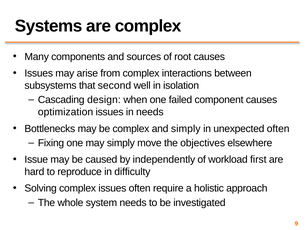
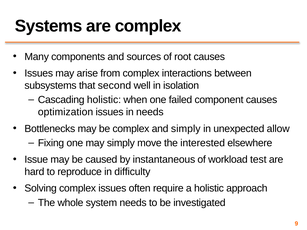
Cascading design: design -> holistic (104, 100)
unexpected often: often -> allow (278, 129)
objectives: objectives -> interested (203, 143)
independently: independently -> instantaneous (164, 160)
first: first -> test (258, 160)
